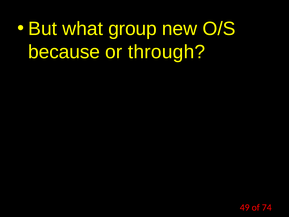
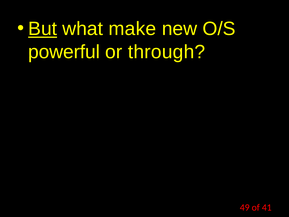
But underline: none -> present (43, 29)
group: group -> make (132, 29)
because: because -> powerful (64, 52)
74: 74 -> 41 (267, 207)
